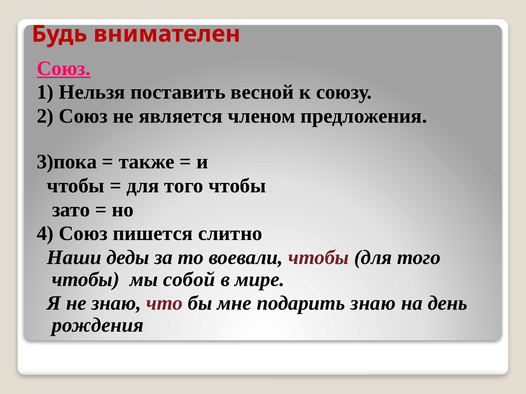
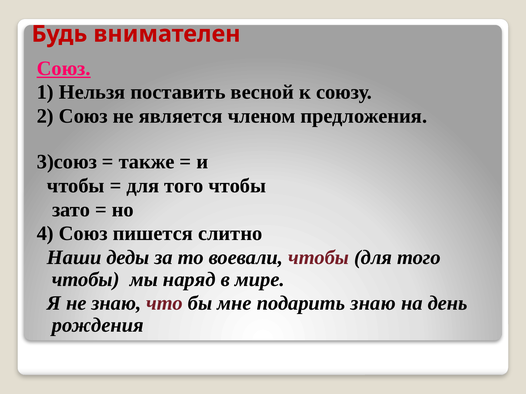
3)пока: 3)пока -> 3)союз (67, 162)
собой: собой -> наряд (189, 280)
